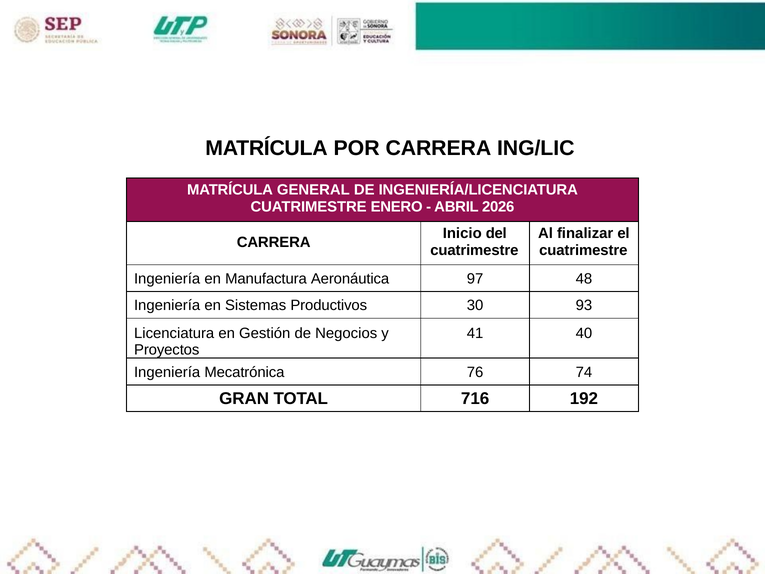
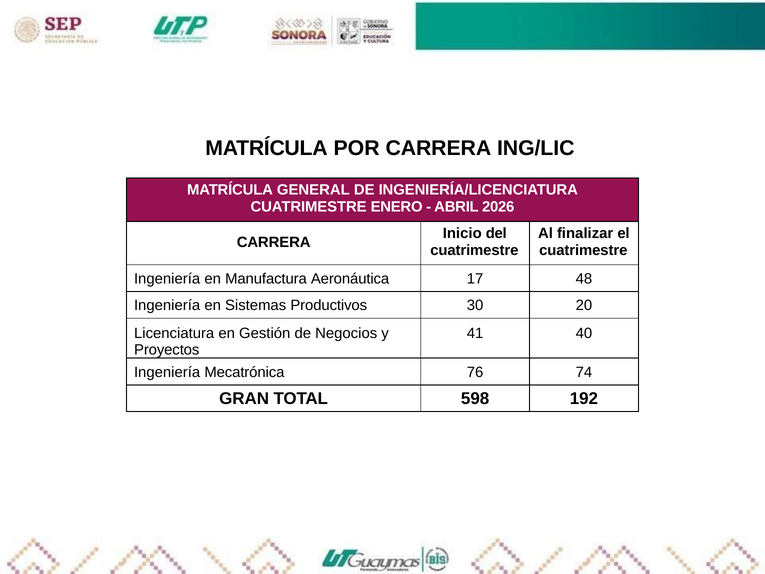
97: 97 -> 17 (475, 279)
93: 93 -> 20 (584, 305)
716: 716 -> 598 (475, 398)
